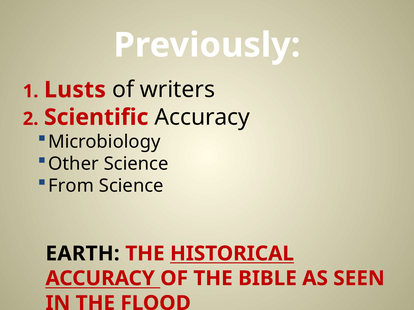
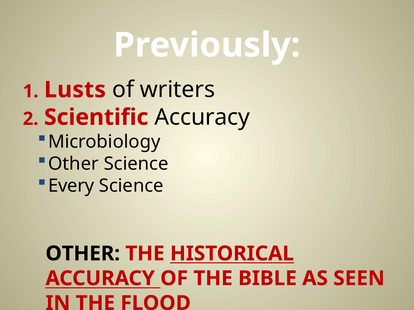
From: From -> Every (71, 186)
EARTH: EARTH -> OTHER (83, 254)
